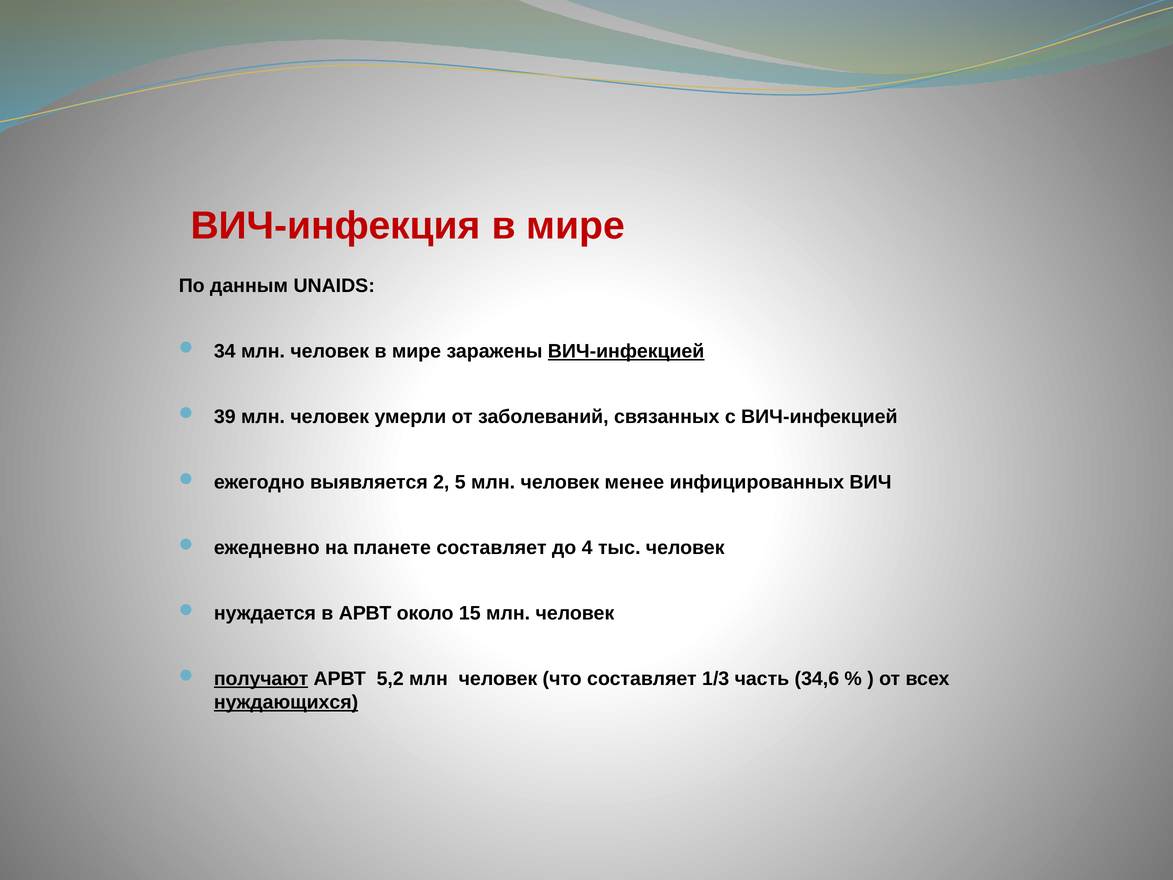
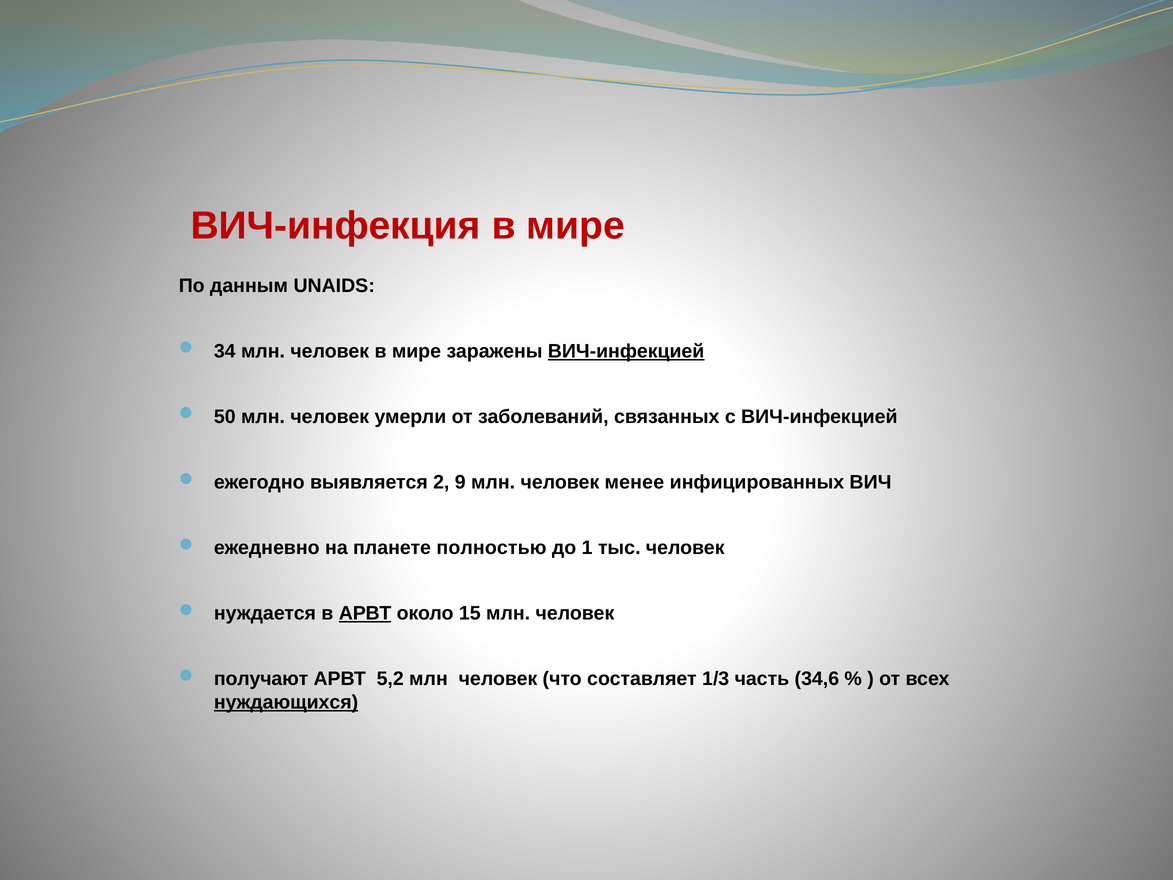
39: 39 -> 50 (225, 417)
5: 5 -> 9 (460, 482)
планете составляет: составляет -> полностью (491, 548)
4: 4 -> 1 (587, 548)
АРВТ underline: none -> present (365, 613)
получают underline: present -> none (261, 679)
